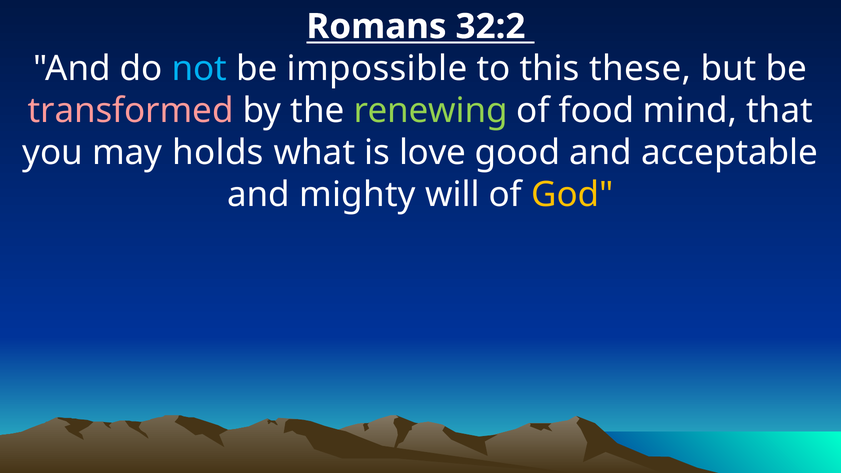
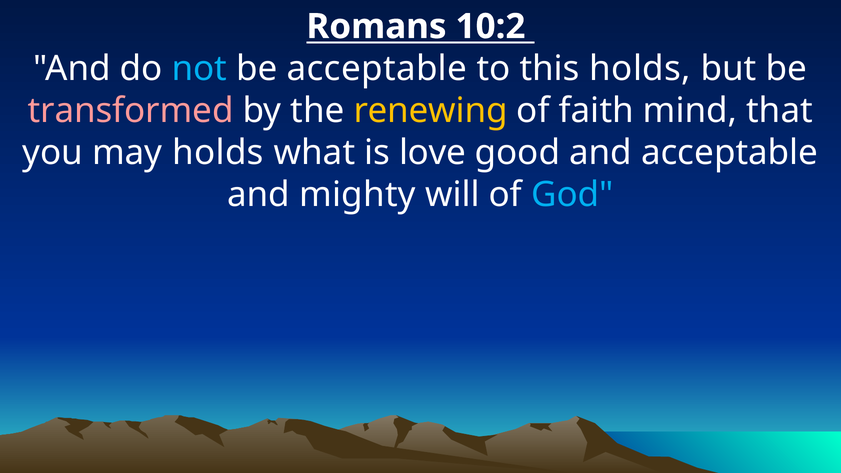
32:2: 32:2 -> 10:2 (490, 27)
be impossible: impossible -> acceptable (377, 69)
this these: these -> holds (640, 69)
renewing colour: light green -> yellow (431, 111)
food: food -> faith (596, 111)
God colour: yellow -> light blue (572, 195)
